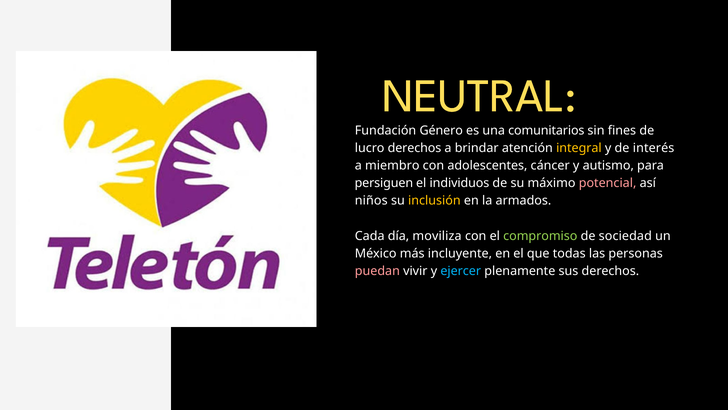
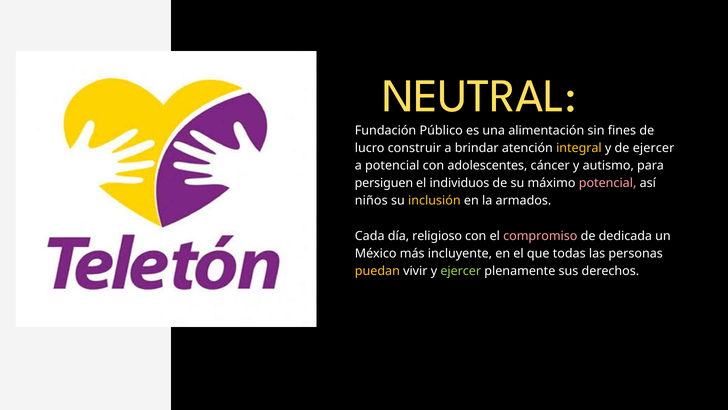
Género: Género -> Público (441, 130)
comunitarios: comunitarios -> alimentación (546, 130)
lucro derechos: derechos -> construir (414, 148)
de interés: interés -> ejercer (654, 148)
a miembro: miembro -> potencial (392, 165)
moviliza: moviliza -> religioso (437, 236)
compromiso colour: light green -> pink (540, 236)
sociedad: sociedad -> dedicada (625, 236)
puedan colour: pink -> yellow (377, 271)
ejercer colour: light blue -> light green (461, 271)
